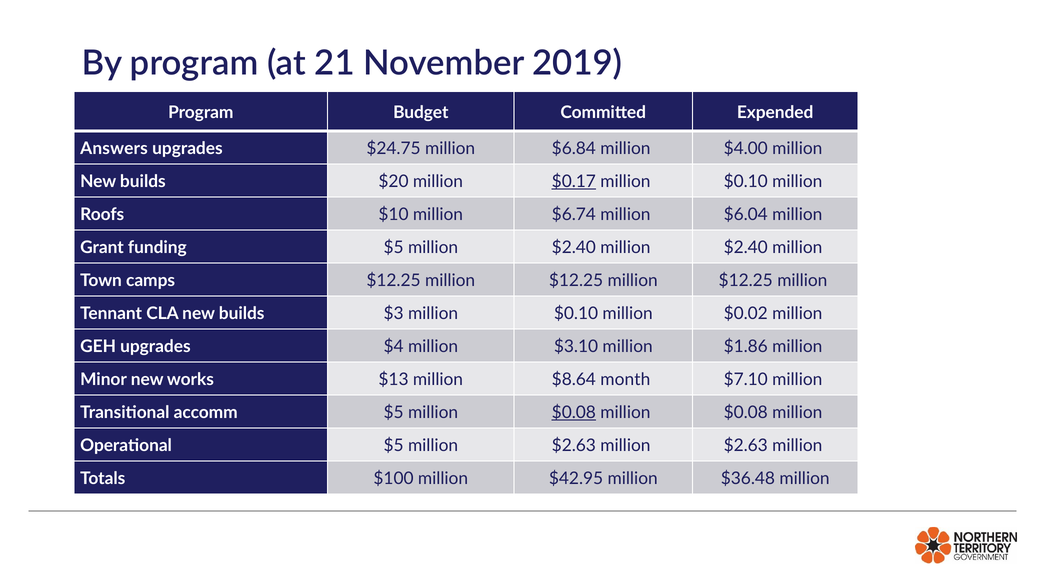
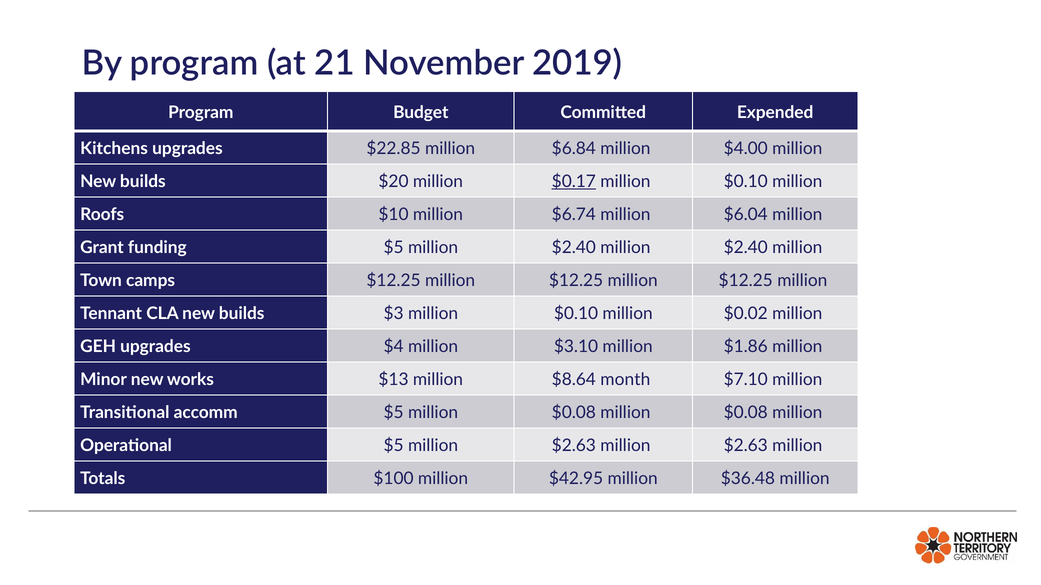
Answers: Answers -> Kitchens (114, 149)
$24.75: $24.75 -> $22.85 (394, 149)
$0.08 underline: present -> none (574, 413)
